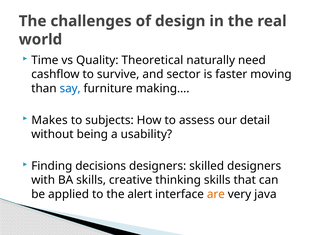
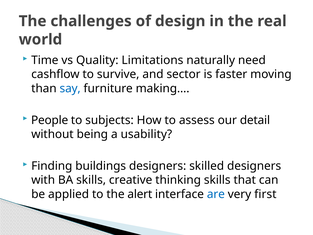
Theoretical: Theoretical -> Limitations (152, 60)
Makes: Makes -> People (50, 120)
decisions: decisions -> buildings (101, 166)
are colour: orange -> blue (216, 194)
java: java -> first (265, 194)
